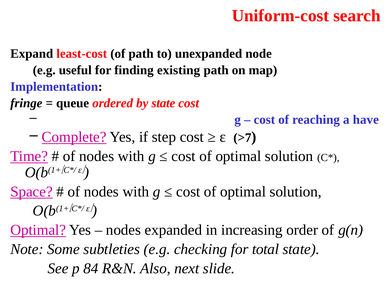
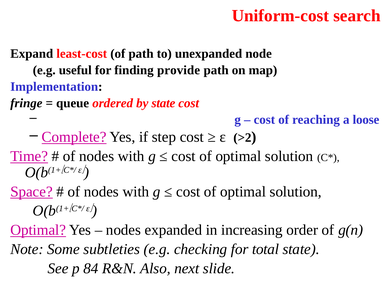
existing: existing -> provide (179, 70)
have: have -> loose (366, 120)
>7: >7 -> >2 (242, 138)
